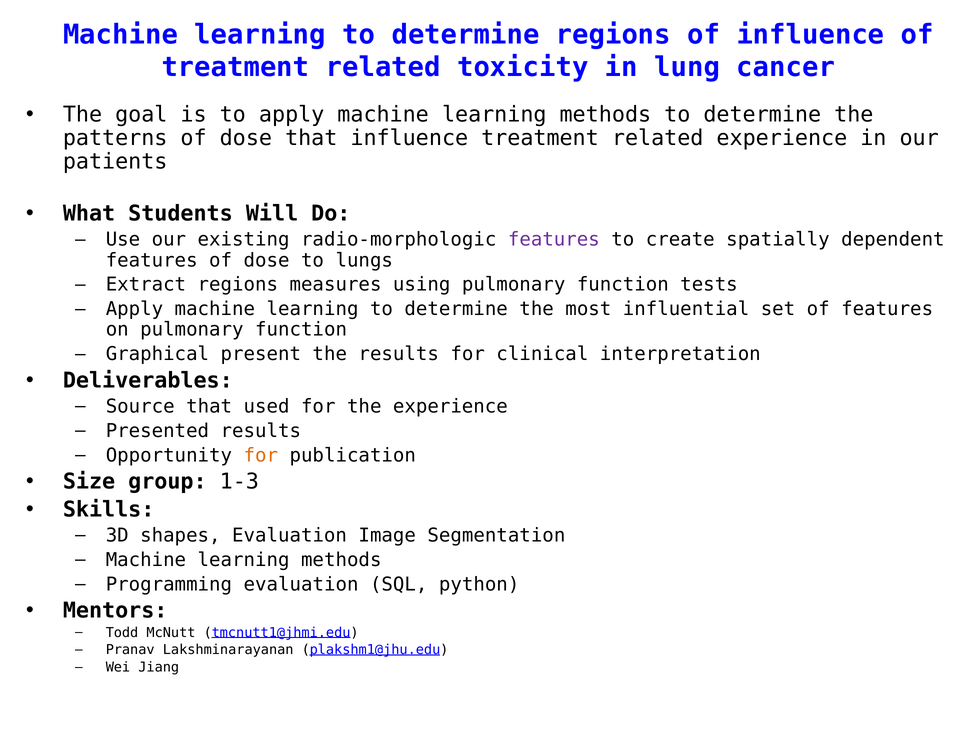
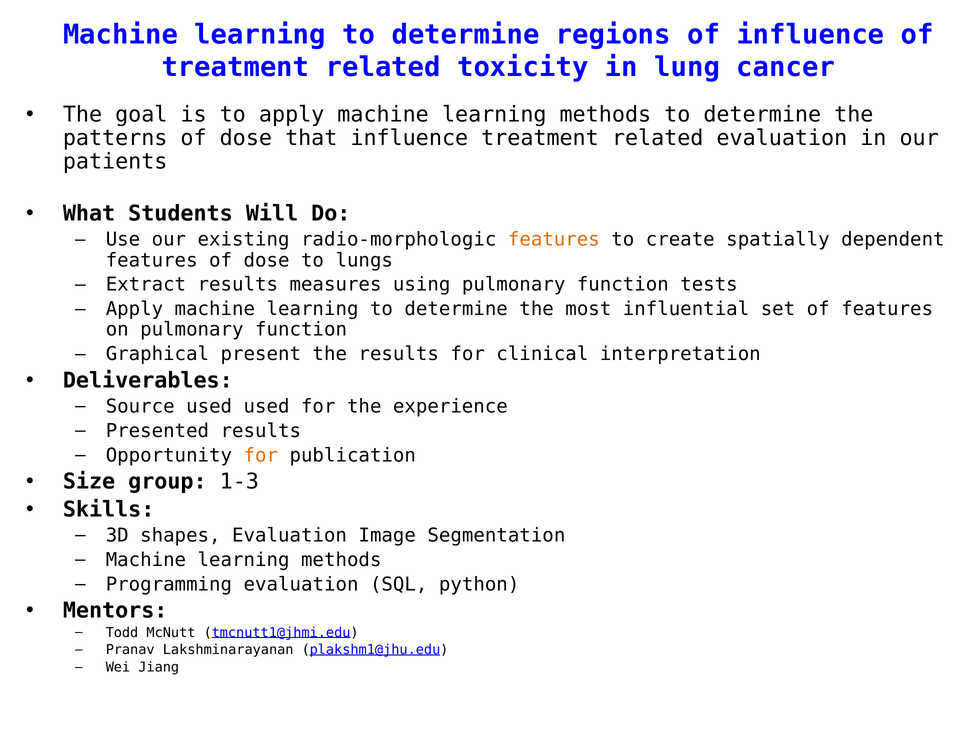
related experience: experience -> evaluation (782, 138)
features colour: purple -> orange (554, 240)
Extract regions: regions -> results (238, 285)
Source that: that -> used (209, 406)
